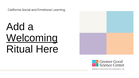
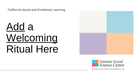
Add underline: none -> present (16, 27)
